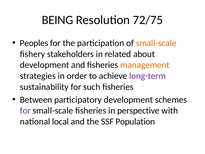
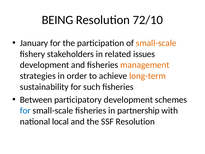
72/75: 72/75 -> 72/10 (148, 20)
Peoples: Peoples -> January (34, 43)
about: about -> issues (144, 54)
long-term colour: purple -> orange (148, 76)
for colour: purple -> blue (25, 110)
perspective: perspective -> partnership (138, 110)
SSF Population: Population -> Resolution (135, 121)
